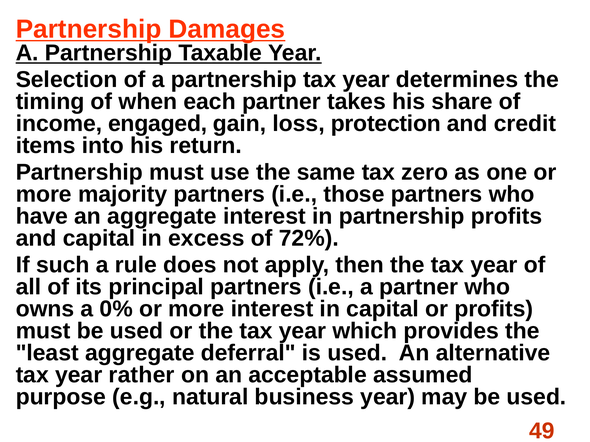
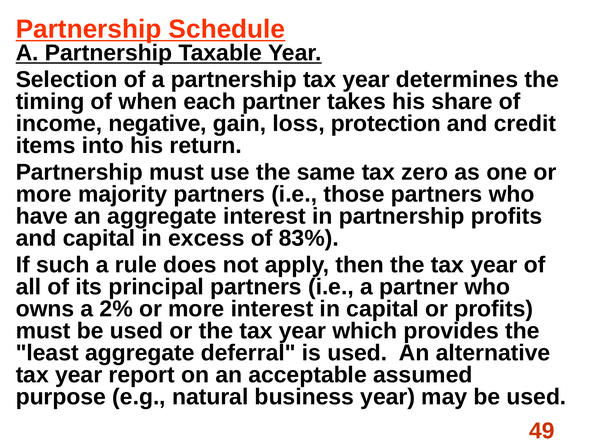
Damages: Damages -> Schedule (227, 29)
engaged: engaged -> negative (158, 124)
72%: 72% -> 83% (309, 238)
0%: 0% -> 2% (116, 309)
rather: rather -> report (142, 375)
